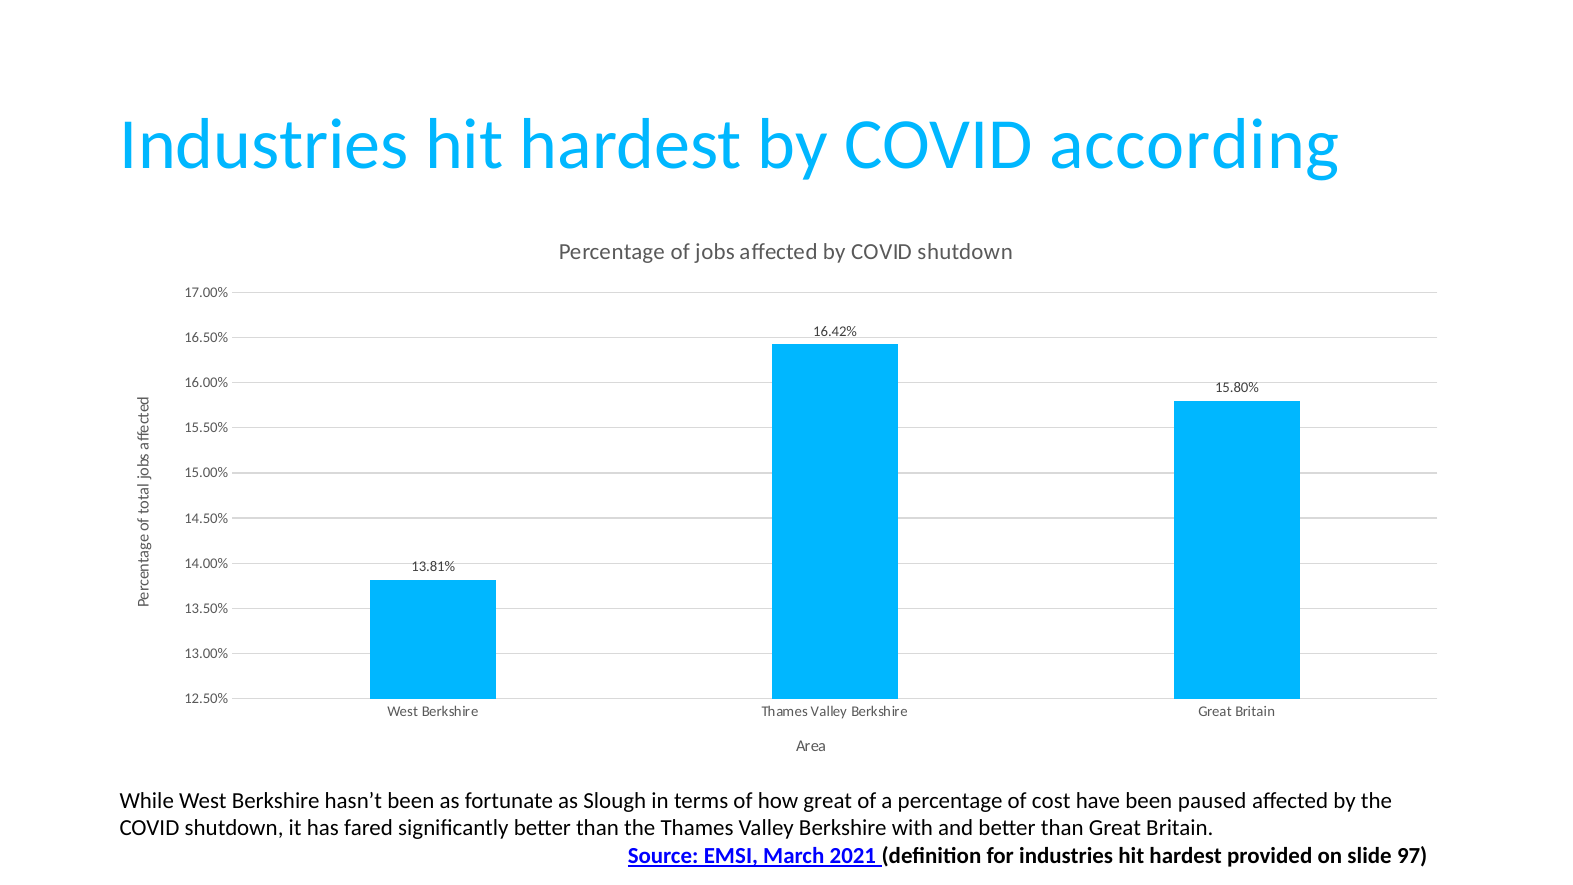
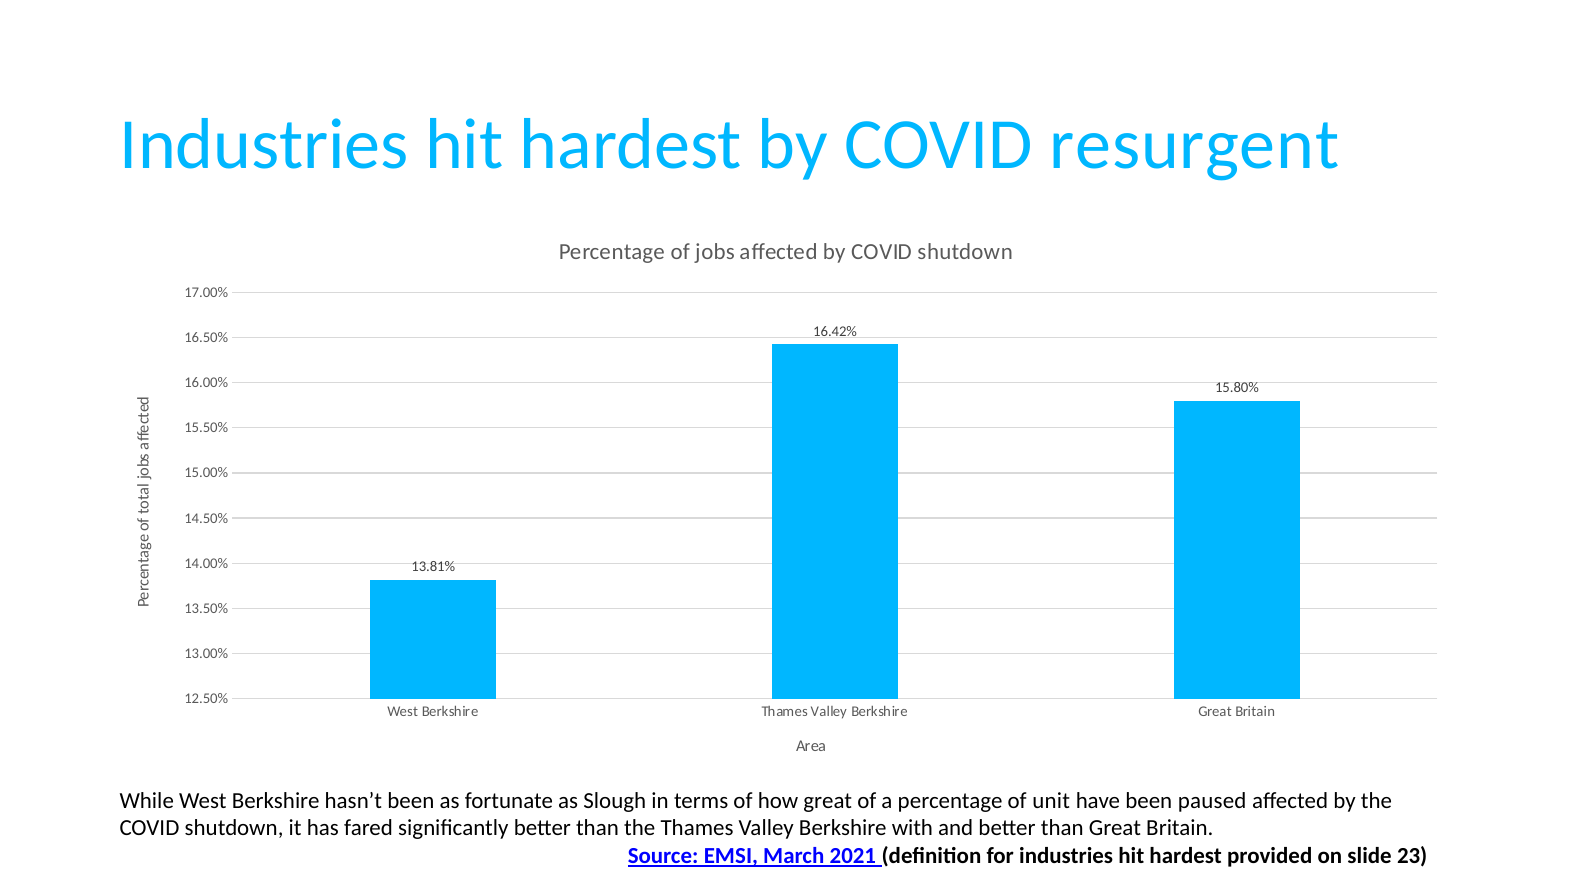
according: according -> resurgent (1194, 145)
cost: cost -> unit (1051, 801)
97: 97 -> 23 (1412, 856)
